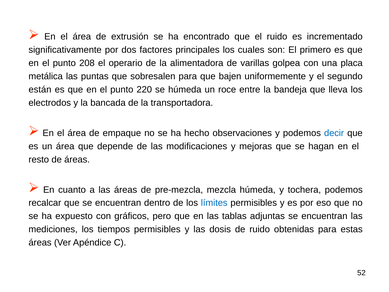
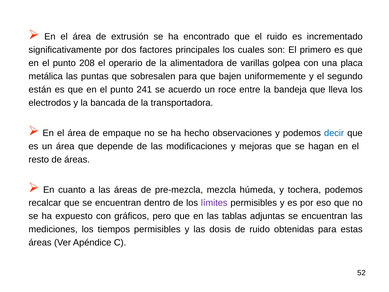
220: 220 -> 241 (144, 90)
se húmeda: húmeda -> acuerdo (185, 90)
límites colour: blue -> purple (214, 203)
